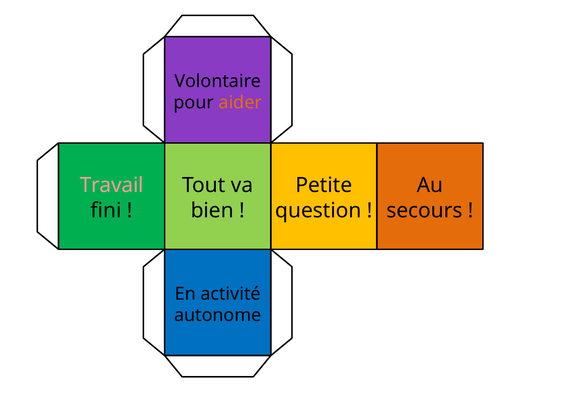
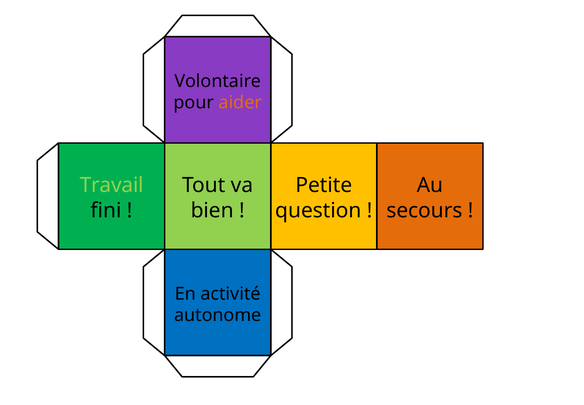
Travail colour: pink -> light green (112, 185)
